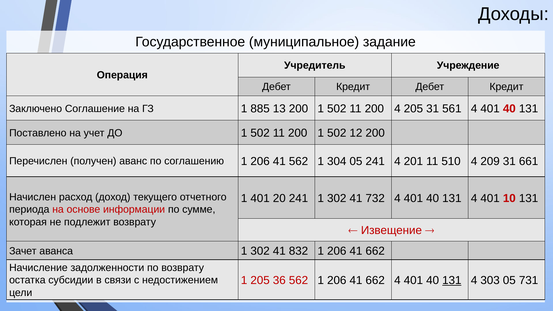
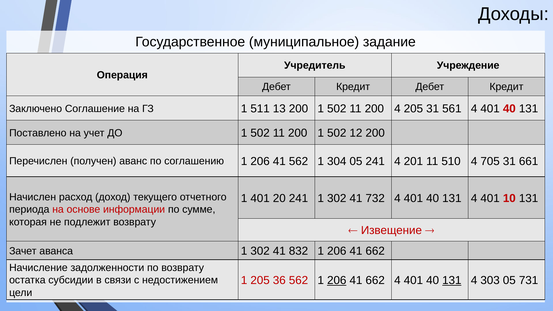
885: 885 -> 511 (260, 109)
209: 209 -> 705 (490, 161)
206 underline: none -> present (337, 280)
